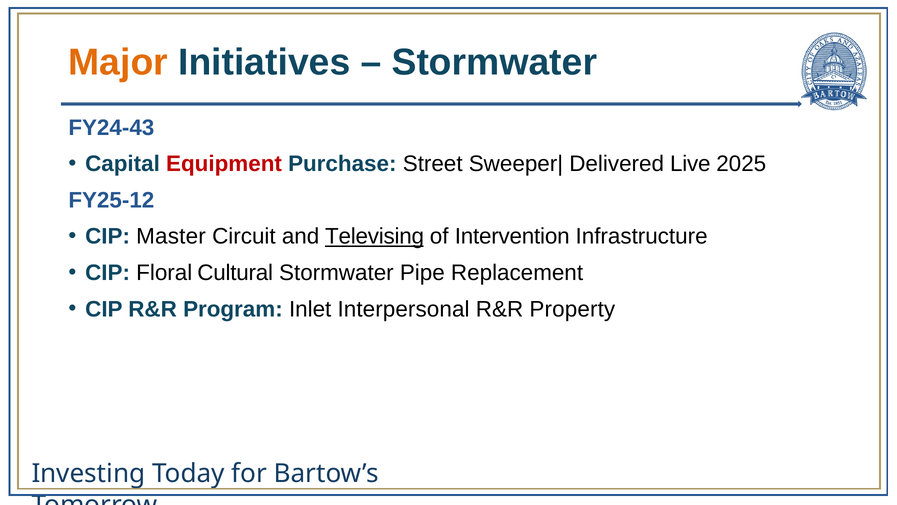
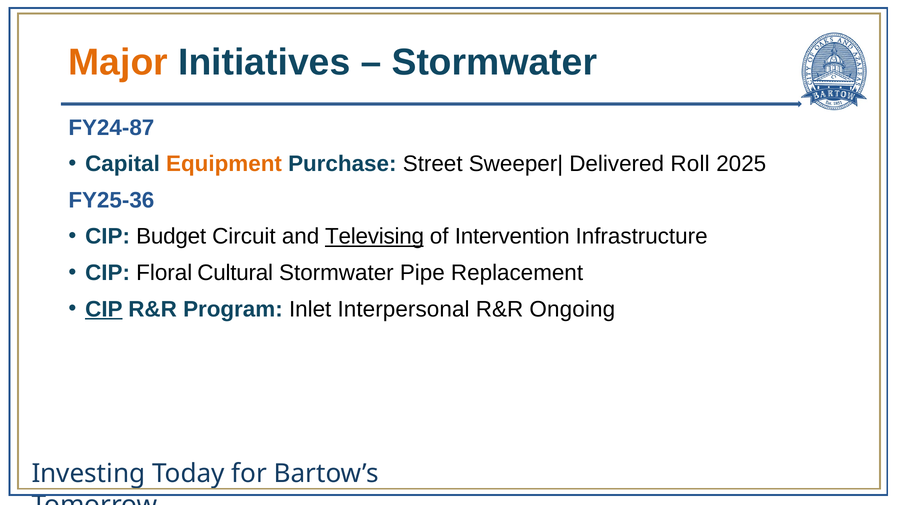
FY24-43: FY24-43 -> FY24-87 (111, 128)
Equipment colour: red -> orange (224, 164)
Live: Live -> Roll (690, 164)
FY25-12: FY25-12 -> FY25-36 (111, 200)
Master: Master -> Budget (171, 236)
CIP underline: none -> present (104, 309)
Property: Property -> Ongoing (572, 309)
